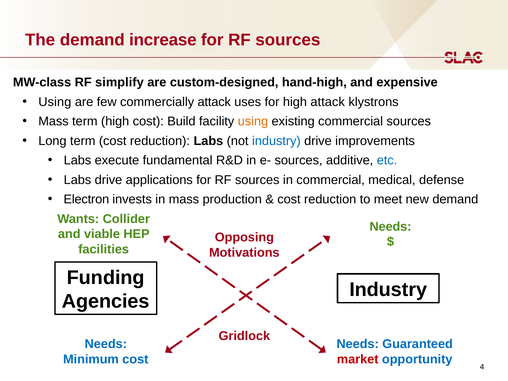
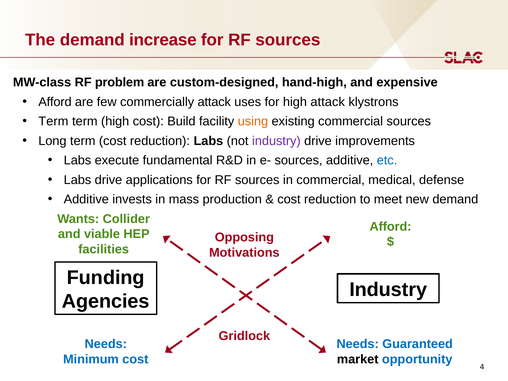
simplify: simplify -> problem (120, 82)
Using: Using -> Afford (55, 102)
Mass: Mass -> Term (53, 121)
industry colour: blue -> purple (276, 141)
Electron: Electron -> Additive (86, 199)
Needs: Needs -> Afford (390, 227)
market colour: red -> black (358, 359)
